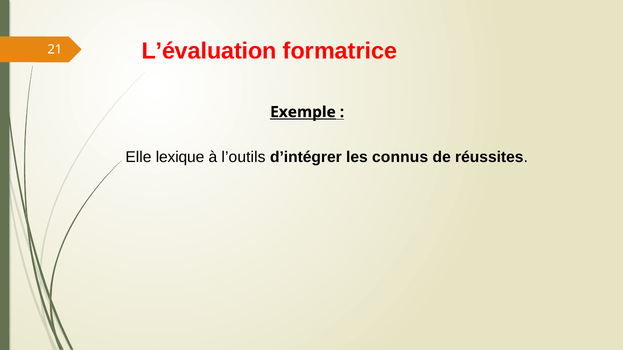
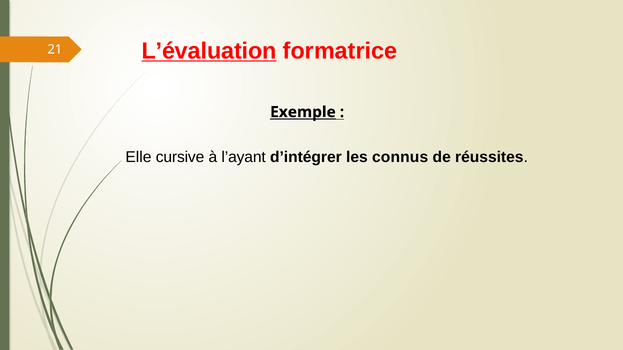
L’évaluation underline: none -> present (209, 51)
lexique: lexique -> cursive (180, 157)
l’outils: l’outils -> l’ayant (244, 157)
